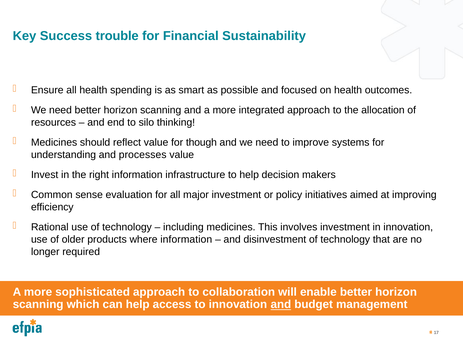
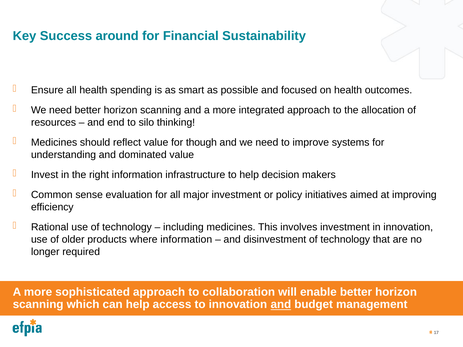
trouble: trouble -> around (117, 36)
processes: processes -> dominated (143, 155)
